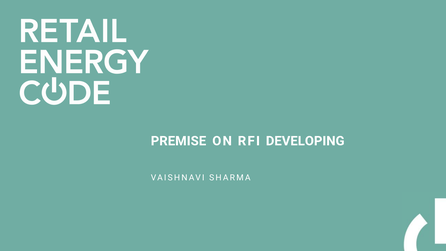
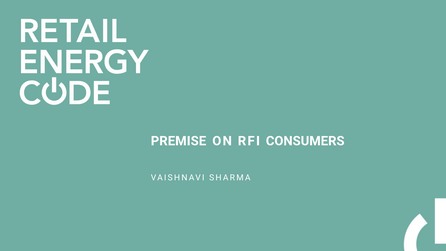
DEVELOPING: DEVELOPING -> CONSUMERS (305, 141)
